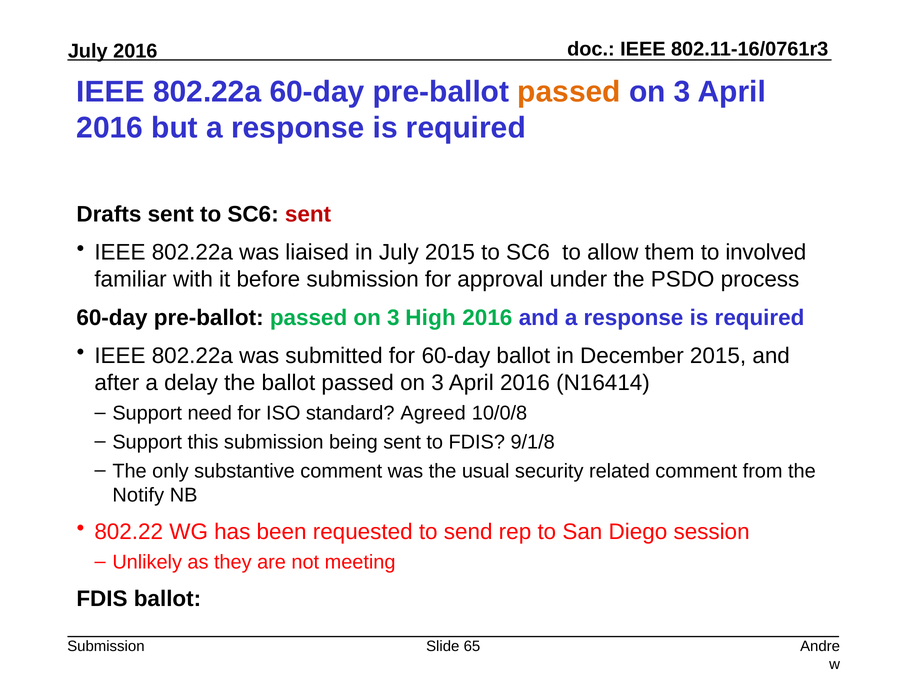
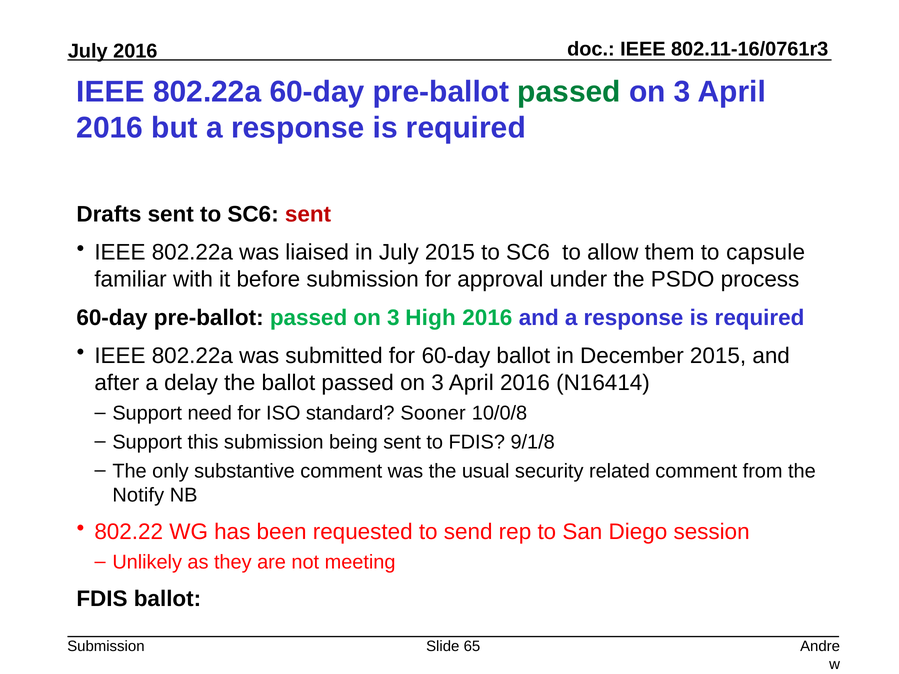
passed colour: orange -> green (569, 92)
involved: involved -> capsule (766, 253)
Agreed: Agreed -> Sooner (433, 413)
